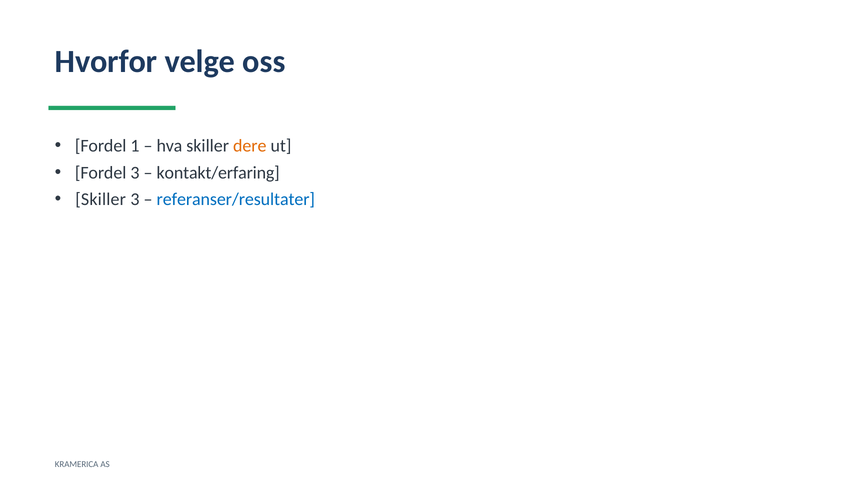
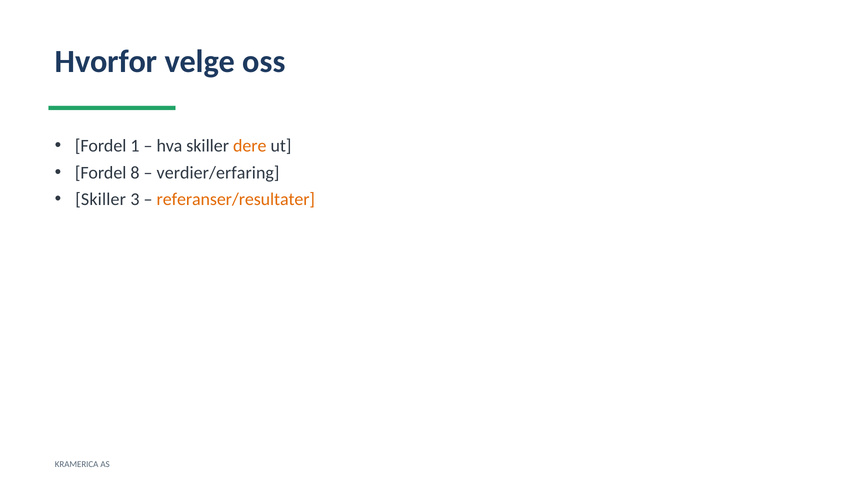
Fordel 3: 3 -> 8 (135, 173)
kontakt/erfaring: kontakt/erfaring -> verdier/erfaring (218, 173)
referanser/resultater colour: blue -> orange (236, 200)
